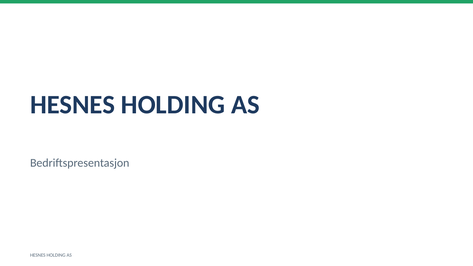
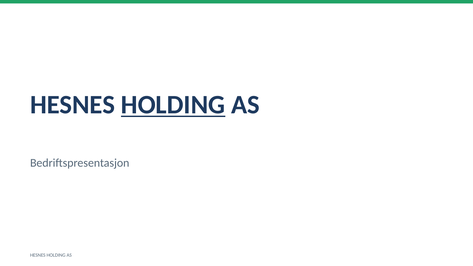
HOLDING underline: none -> present (173, 105)
